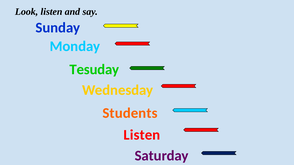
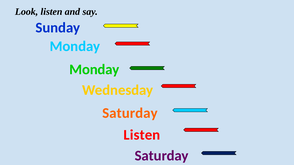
Tesuday: Tesuday -> Monday (94, 70)
Students: Students -> Saturday (130, 113)
